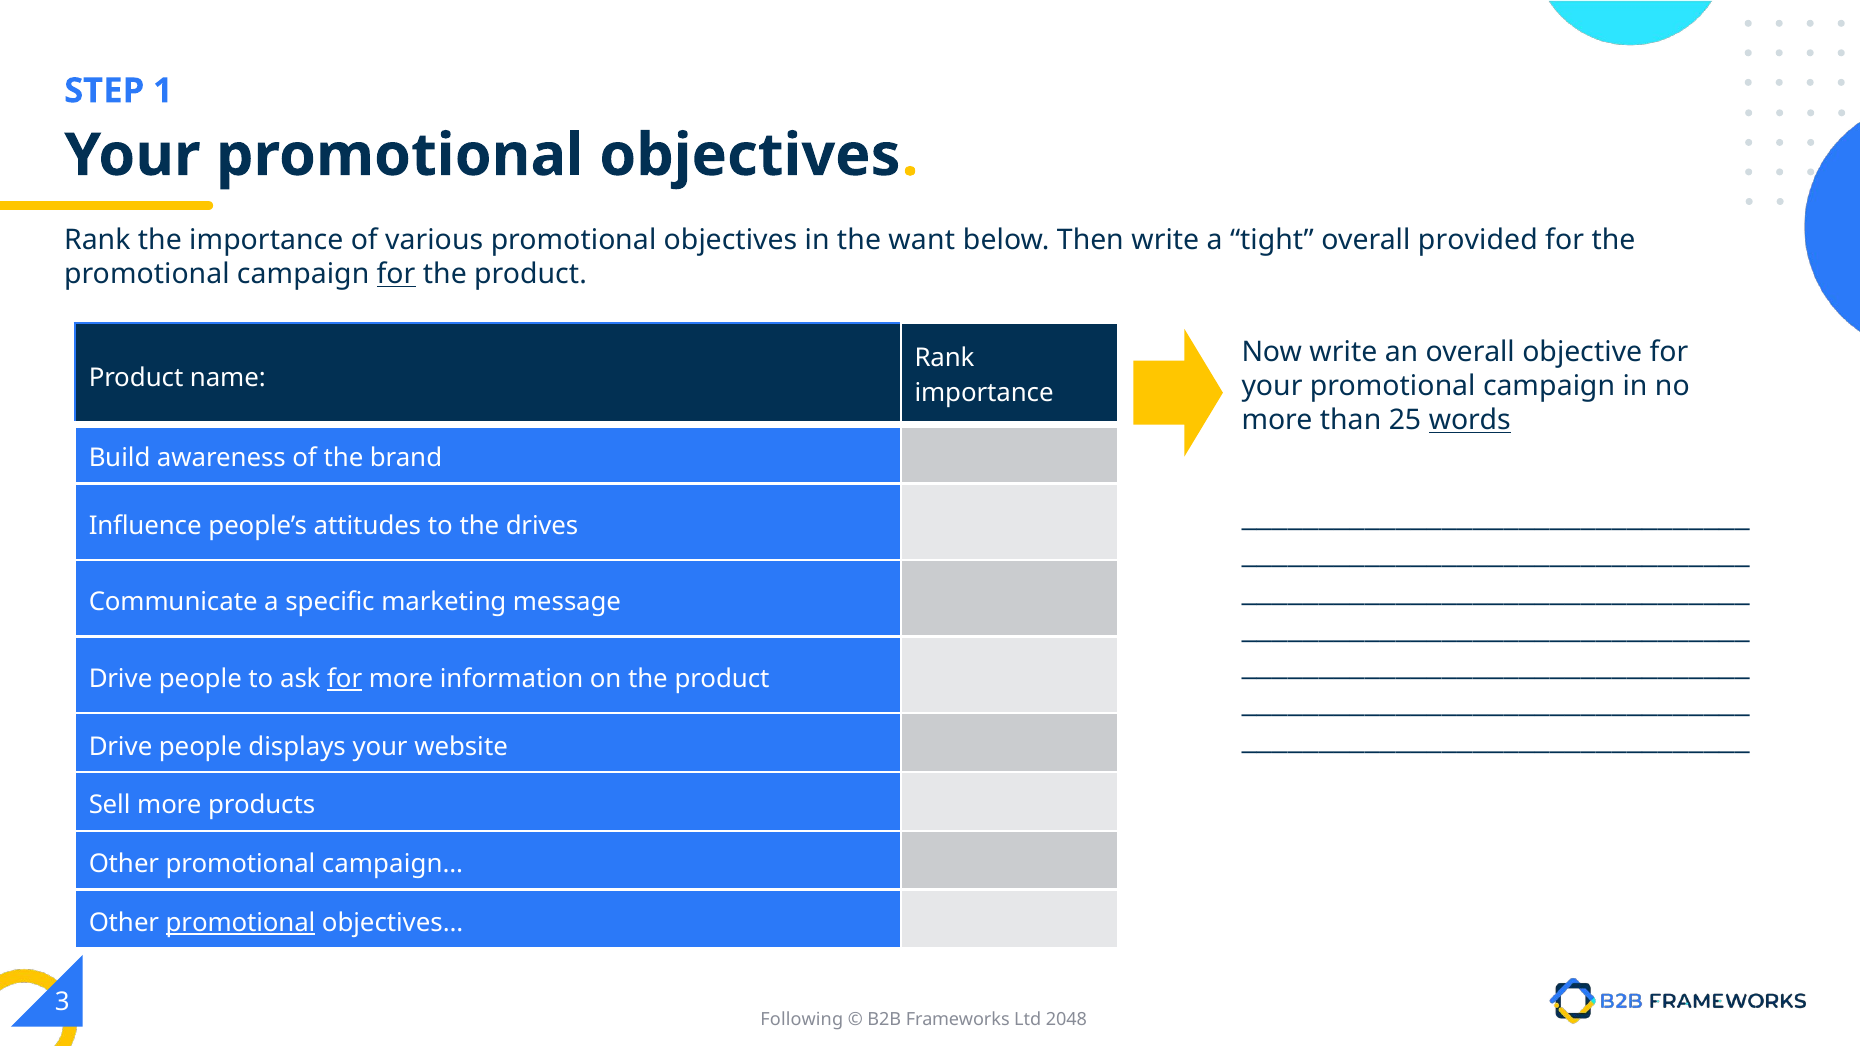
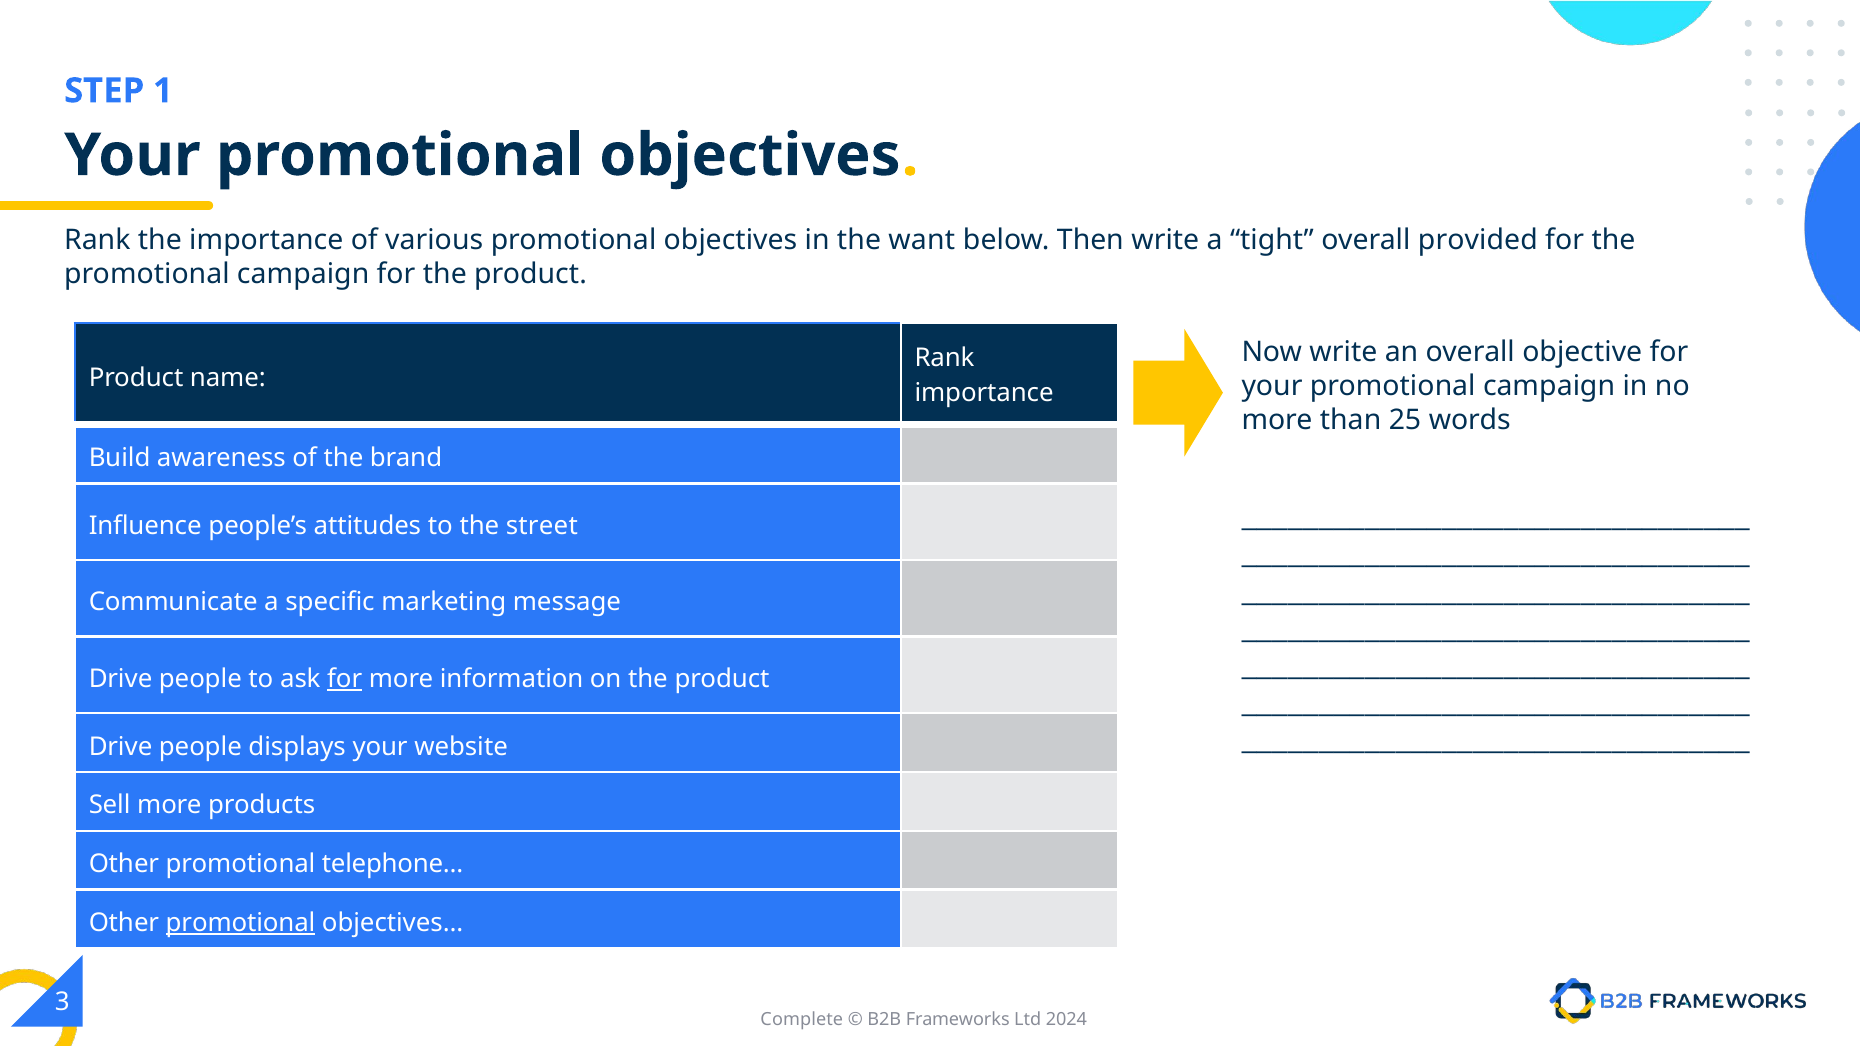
for underline: present -> none (396, 274)
words underline: present -> none (1470, 420)
drives: drives -> street (542, 526)
campaign…: campaign… -> telephone… (393, 864)
Following: Following -> Complete (802, 1020)
2048: 2048 -> 2024 (1066, 1020)
